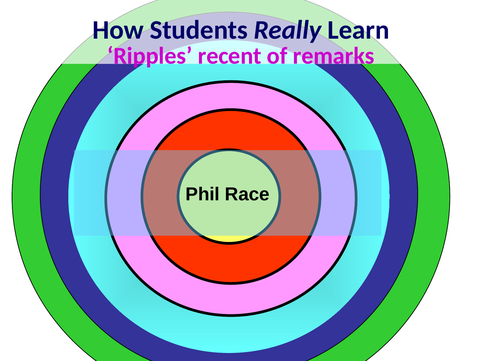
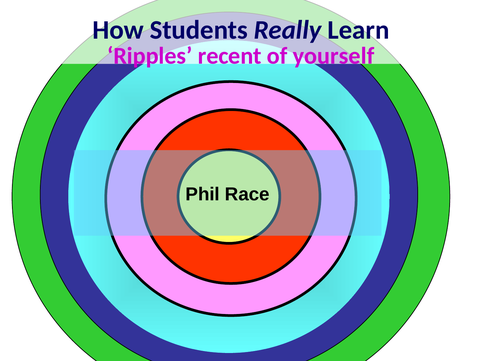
remarks: remarks -> yourself (334, 56)
